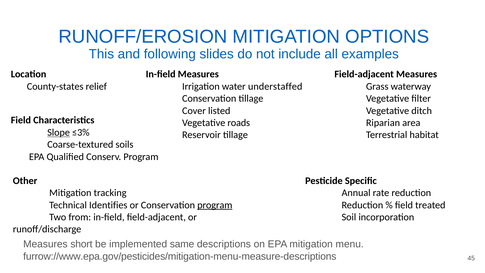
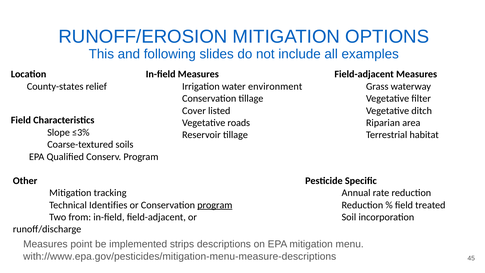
understaffed: understaffed -> environment (275, 86)
Slope underline: present -> none (59, 132)
short: short -> point (81, 244)
same: same -> strips (182, 244)
furrow://www.epa.gov/pesticides/mitigation-menu-measure-descriptions: furrow://www.epa.gov/pesticides/mitigation-menu-measure-descriptions -> with://www.epa.gov/pesticides/mitigation-menu-measure-descriptions (180, 256)
